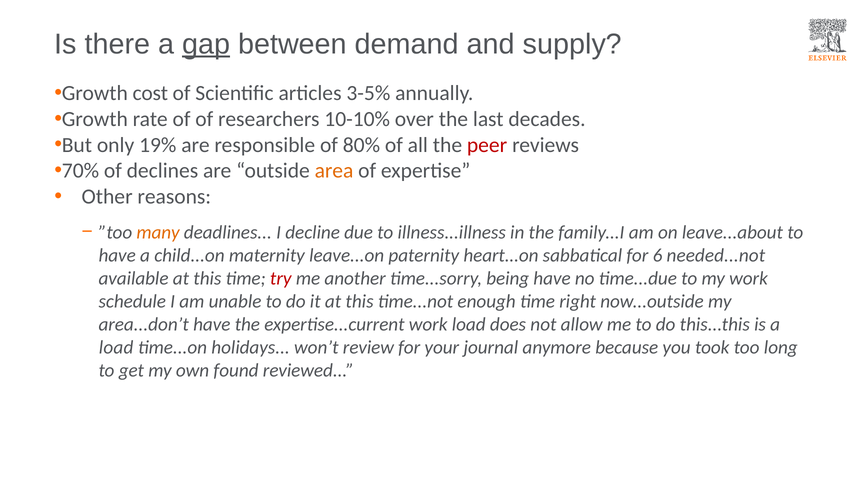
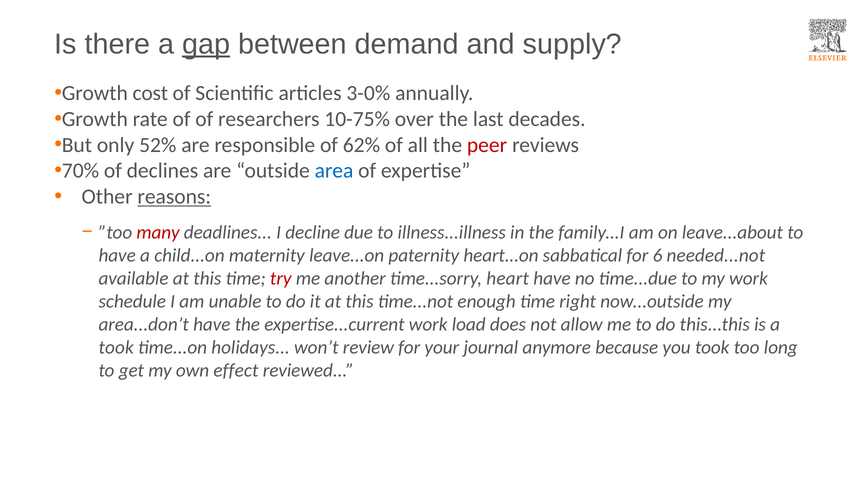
3-5%: 3-5% -> 3-0% (368, 93)
10-10%: 10-10% -> 10-75% (357, 119)
19%: 19% -> 52% (158, 145)
80%: 80% -> 62% (361, 145)
area colour: orange -> blue (334, 171)
reasons underline: none -> present (174, 197)
many colour: orange -> red (158, 233)
being: being -> heart (508, 279)
load: load -> took (116, 348)
found: found -> effect (236, 371)
